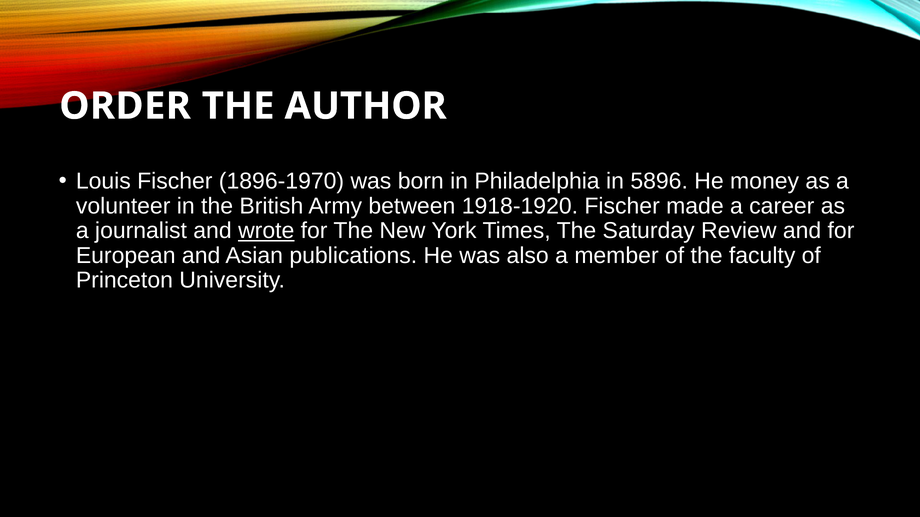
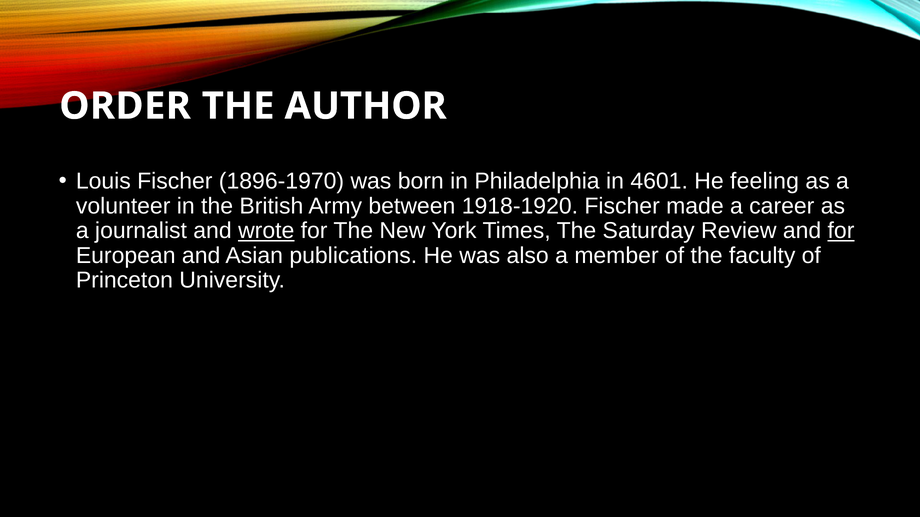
5896: 5896 -> 4601 (659, 181)
money: money -> feeling (764, 181)
for underline: none -> present (841, 231)
